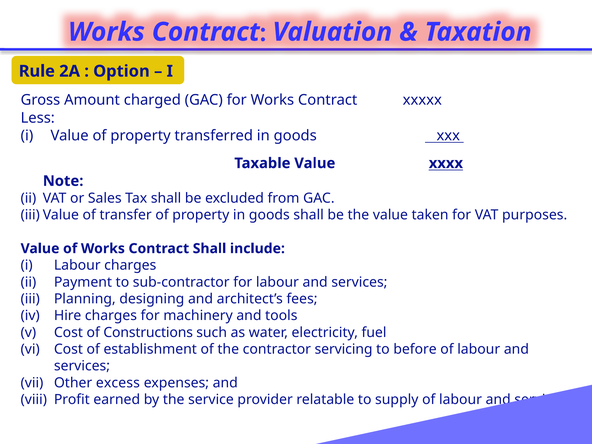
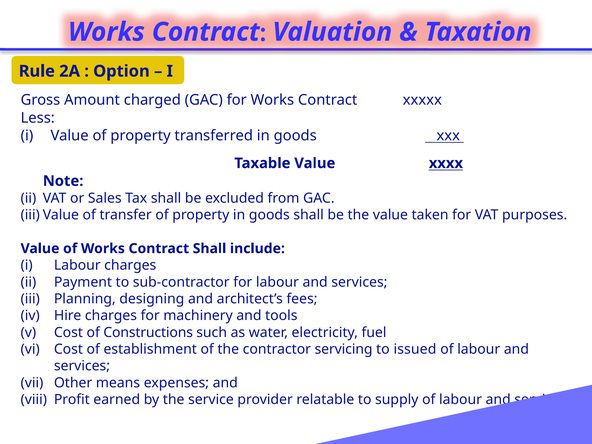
before: before -> issued (415, 349)
excess: excess -> means (118, 383)
